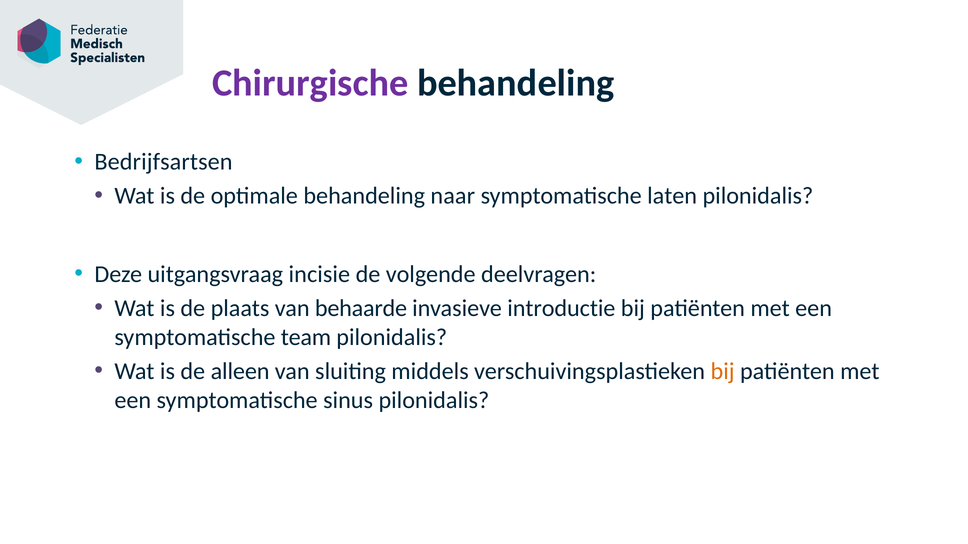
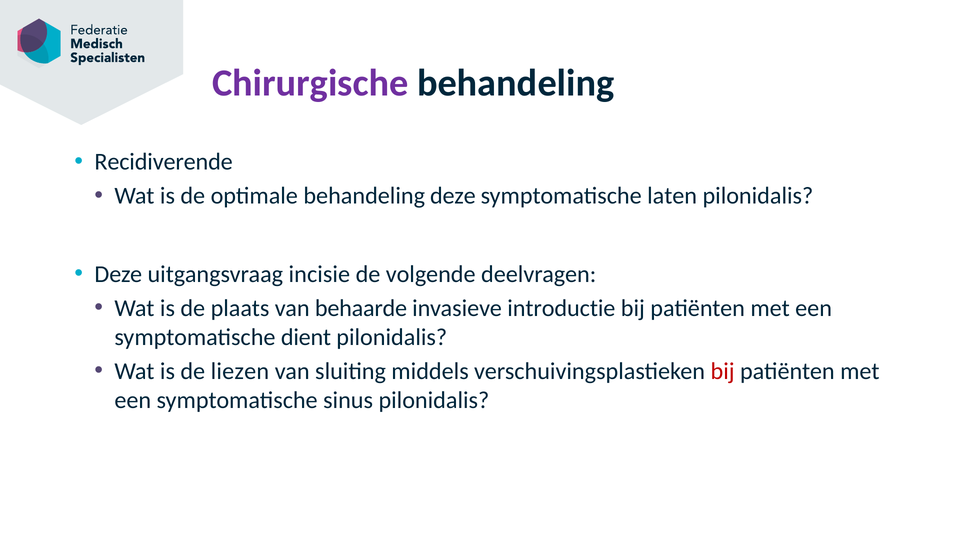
Bedrijfsartsen: Bedrijfsartsen -> Recidiverende (164, 162)
behandeling naar: naar -> deze (453, 196)
team: team -> dient (306, 337)
alleen: alleen -> liezen (240, 372)
bij colour: orange -> red (723, 372)
